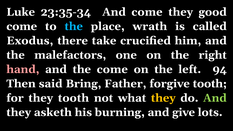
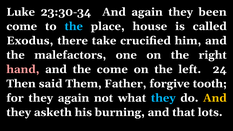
23:35-34: 23:35-34 -> 23:30-34 (66, 12)
And come: come -> again (147, 12)
good: good -> been (213, 12)
wrath: wrath -> house (150, 26)
94: 94 -> 24 (220, 69)
Bring: Bring -> Them (83, 84)
they tooth: tooth -> again (73, 98)
they colour: yellow -> light blue (163, 98)
And colour: light green -> yellow (215, 98)
give: give -> that (184, 112)
